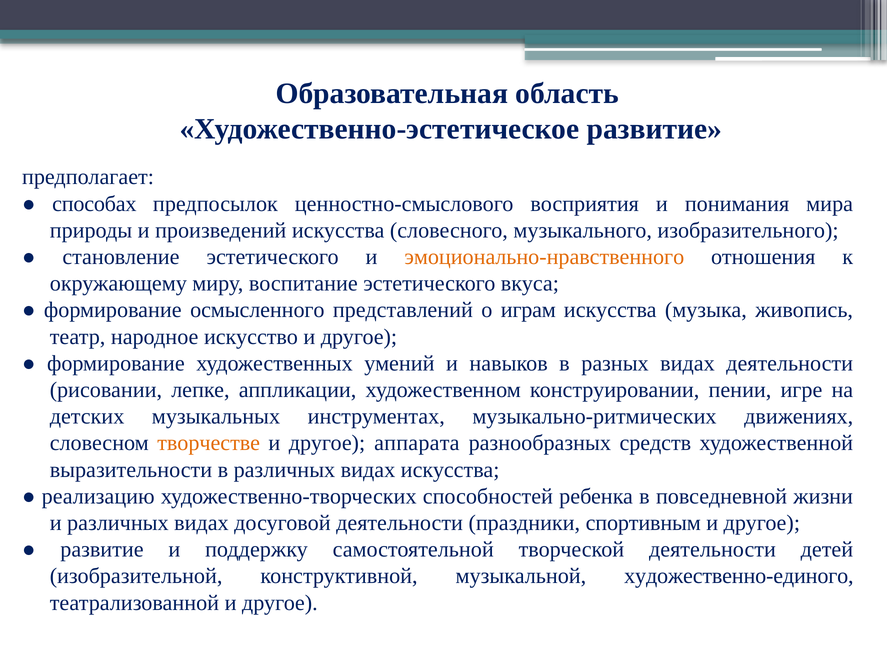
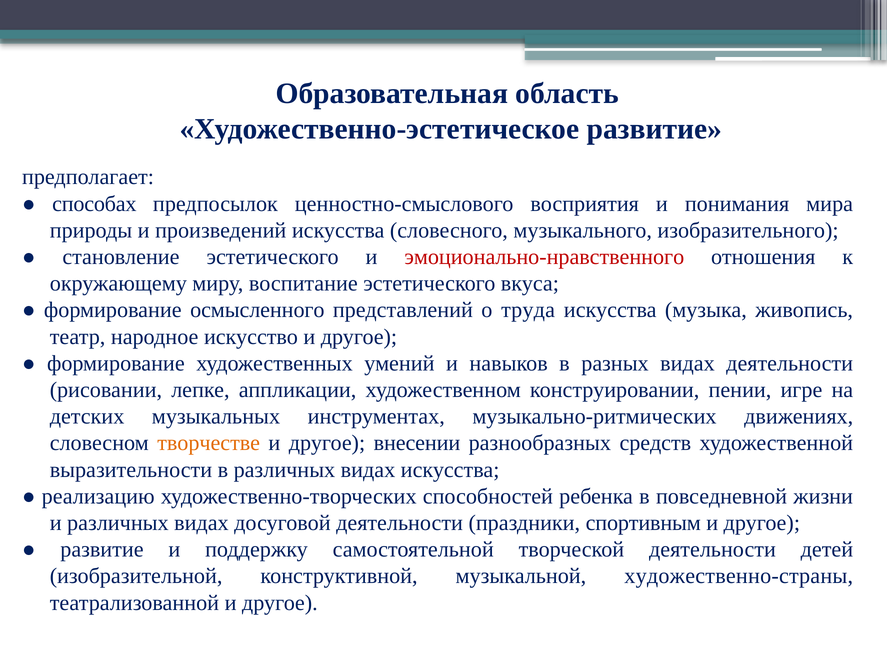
эмоционально-нравственного colour: orange -> red (544, 257)
играм: играм -> труда (528, 310)
аппарата: аппарата -> внесении (417, 443)
художественно-единого: художественно-единого -> художественно-страны (739, 576)
